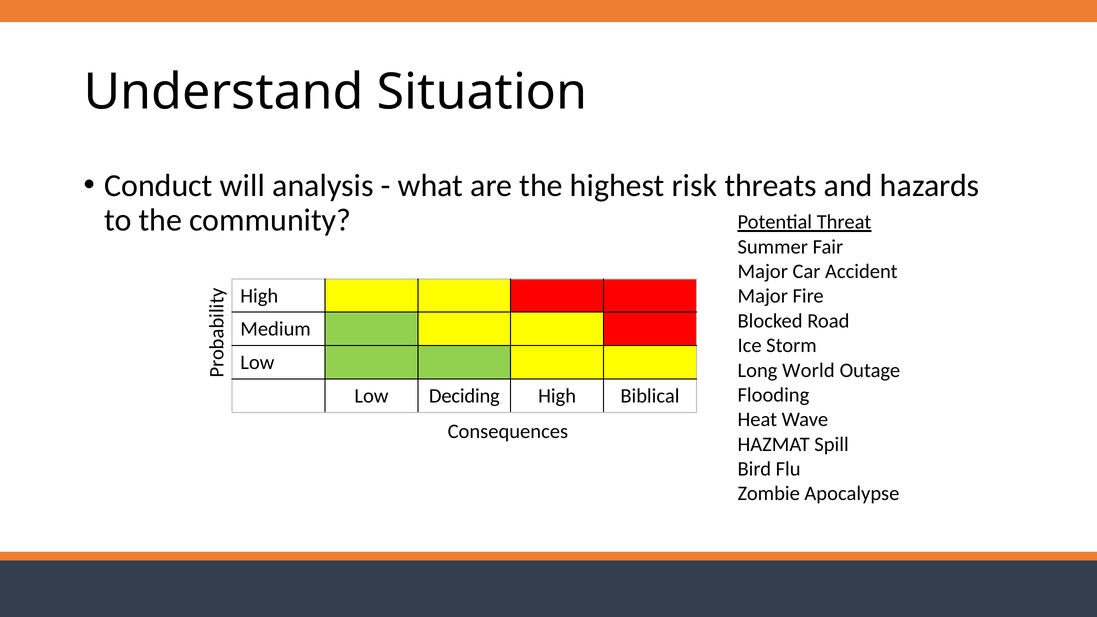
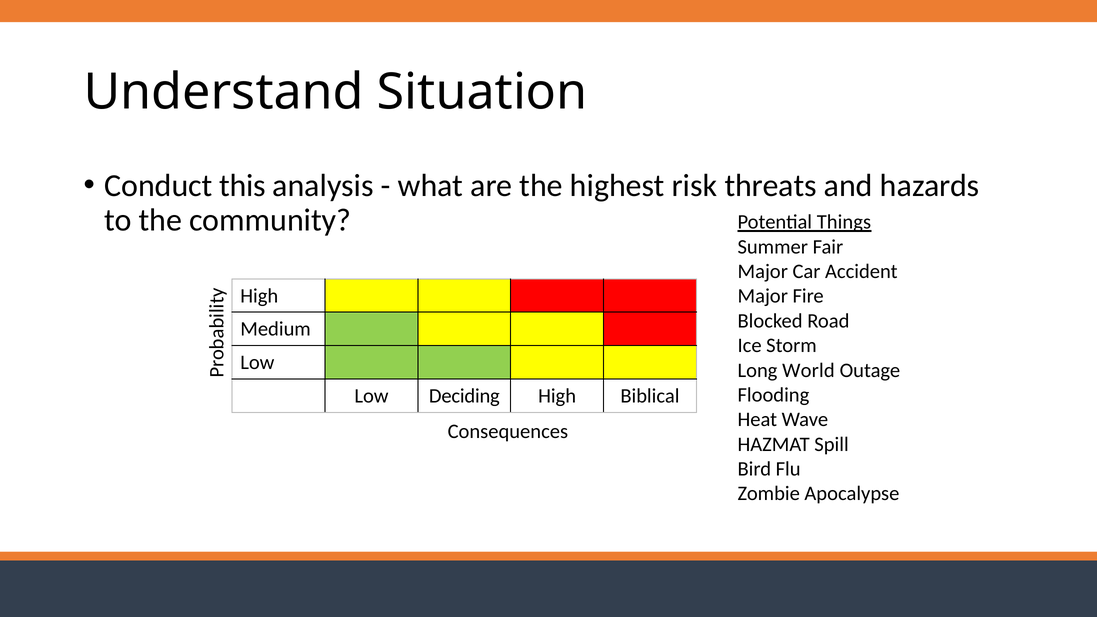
will: will -> this (243, 185)
Threat: Threat -> Things (844, 222)
